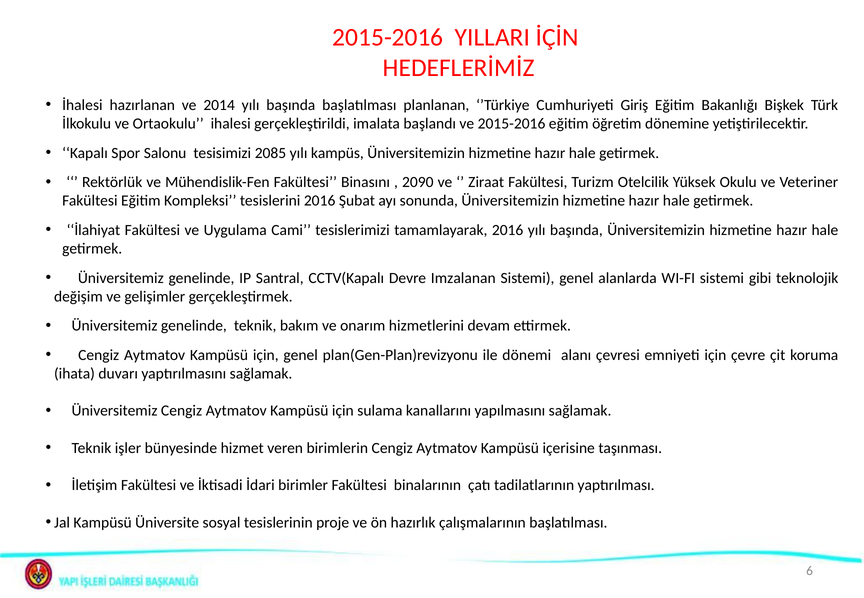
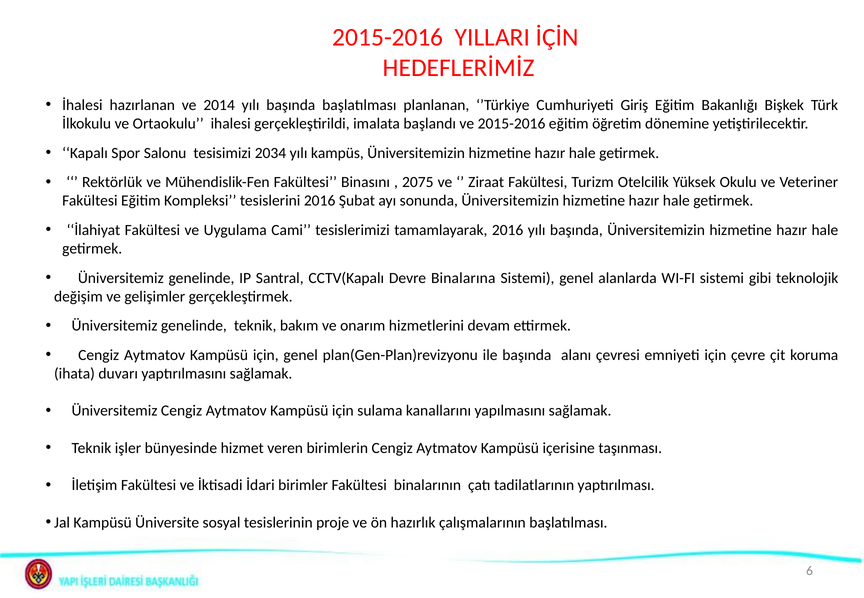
2085: 2085 -> 2034 (270, 153)
2090: 2090 -> 2075 (418, 182)
Imzalanan: Imzalanan -> Binalarına (463, 278)
ile dönemi: dönemi -> başında (527, 355)
